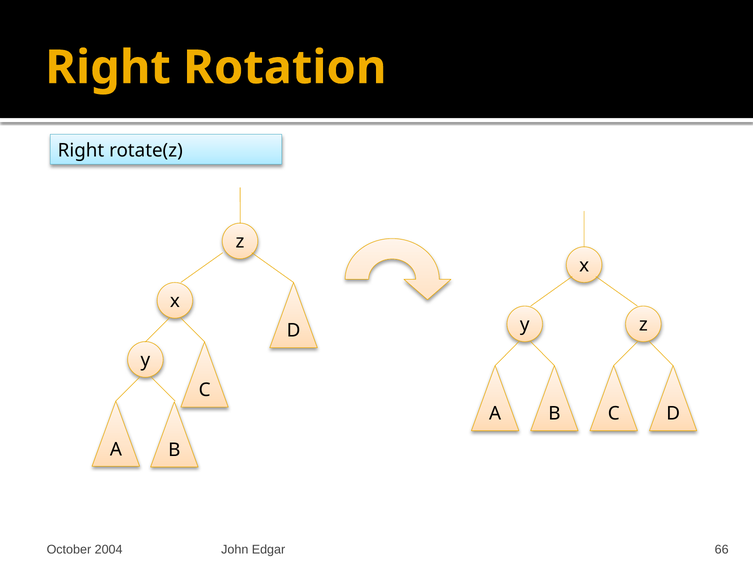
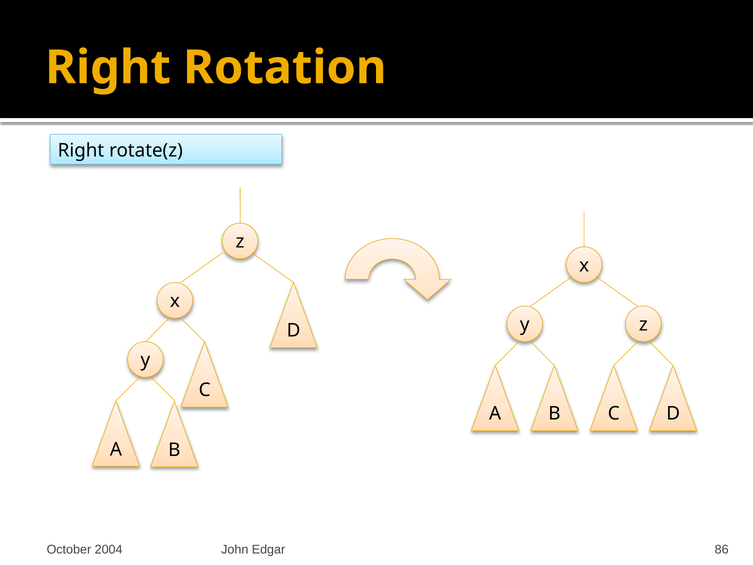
66: 66 -> 86 (722, 549)
